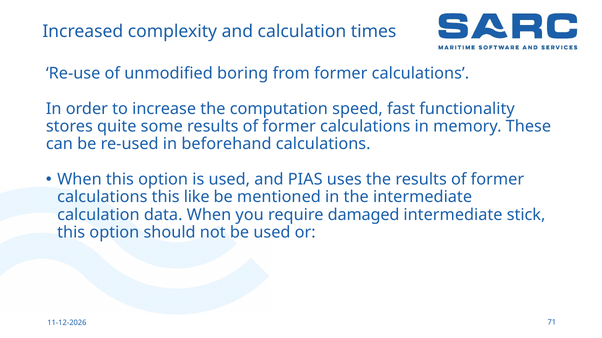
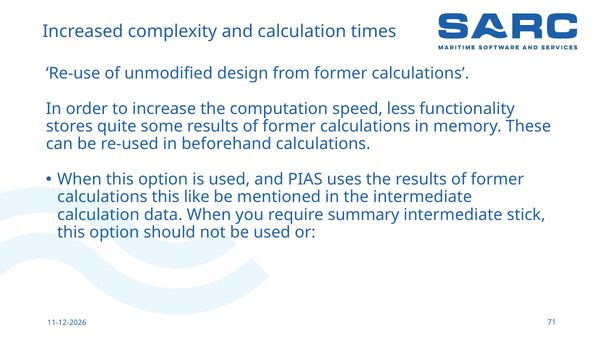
boring: boring -> design (243, 74)
fast: fast -> less (401, 109)
damaged: damaged -> summary (364, 215)
